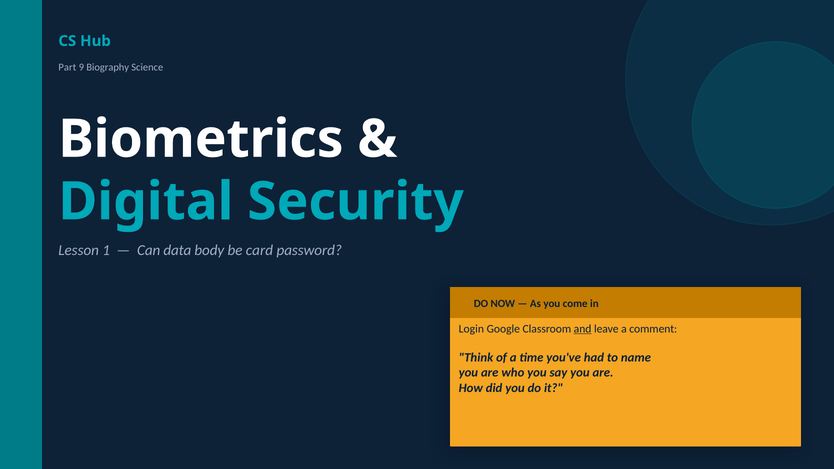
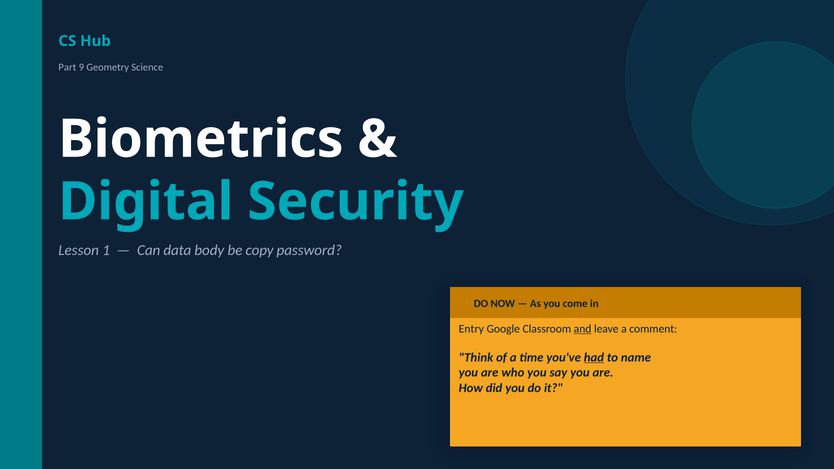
Biography: Biography -> Geometry (108, 67)
card: card -> copy (260, 250)
Login: Login -> Entry (471, 329)
had underline: none -> present (594, 357)
